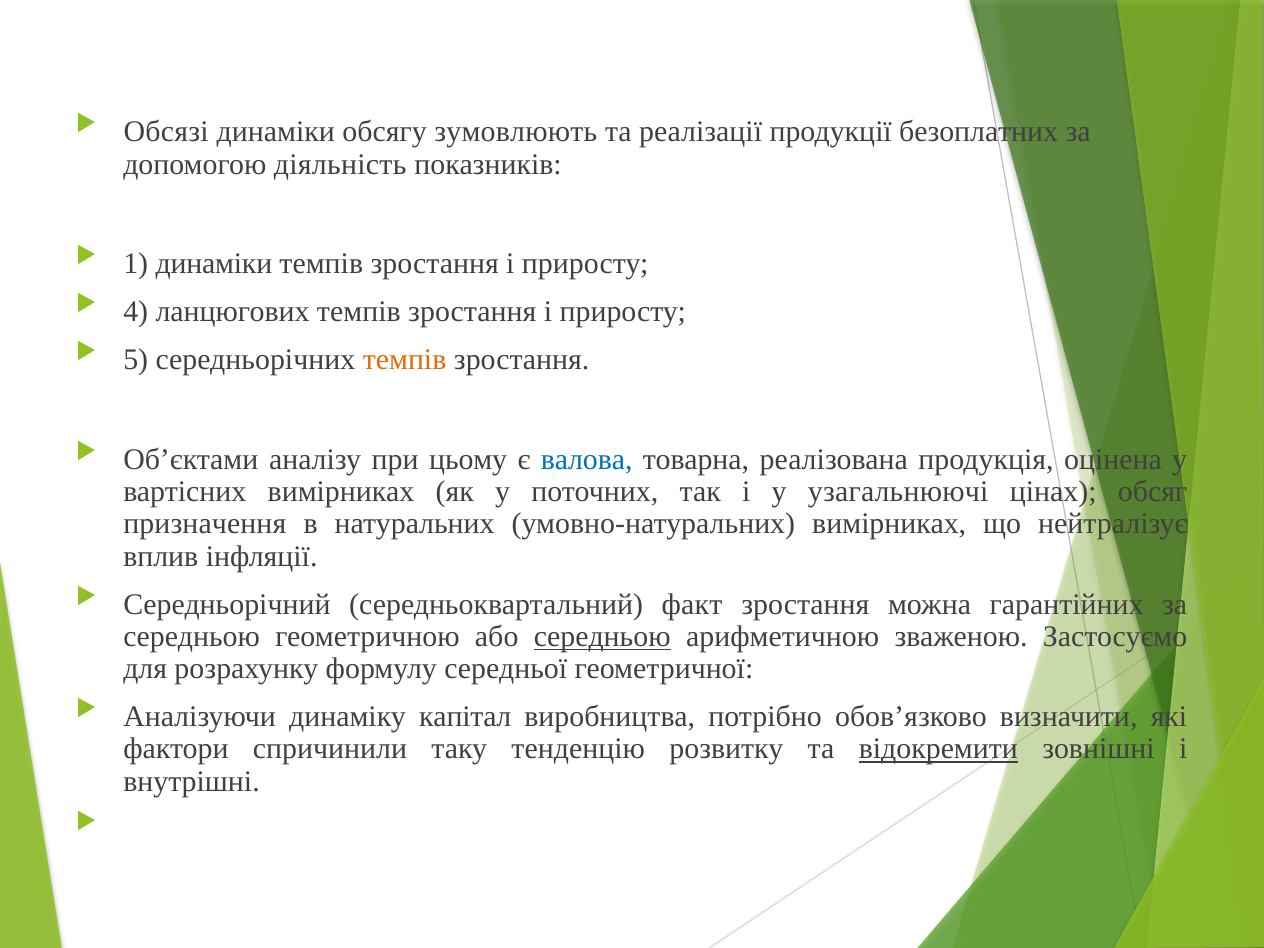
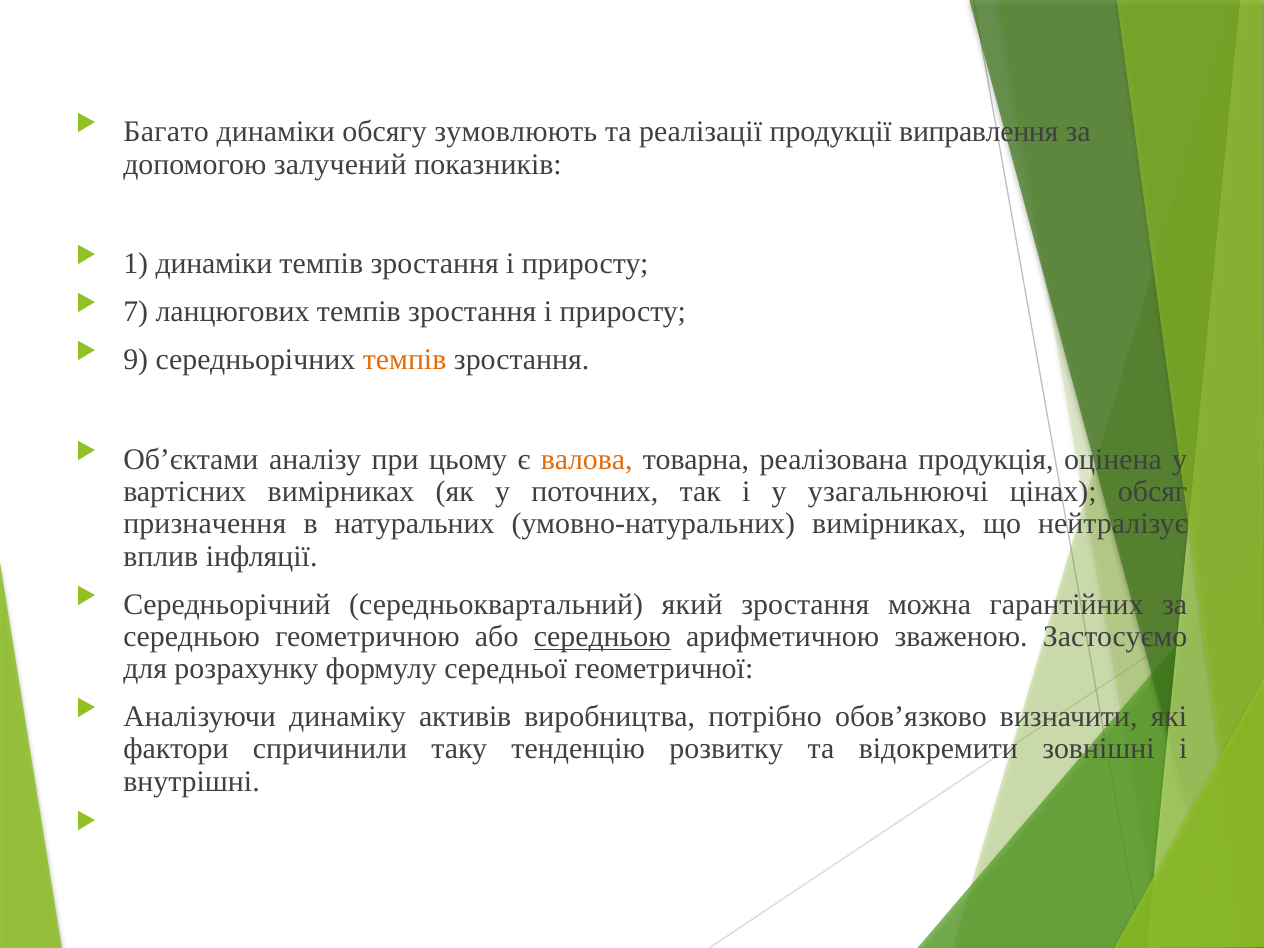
Обсязі: Обсязі -> Багато (166, 132)
безоплатних: безоплатних -> виправлення (979, 132)
діяльність: діяльність -> залучений (340, 164)
4: 4 -> 7 (136, 312)
5: 5 -> 9 (136, 360)
валова colour: blue -> orange (587, 460)
факт: факт -> який (692, 604)
капітал: капітал -> активів (465, 717)
відокремити underline: present -> none (938, 749)
